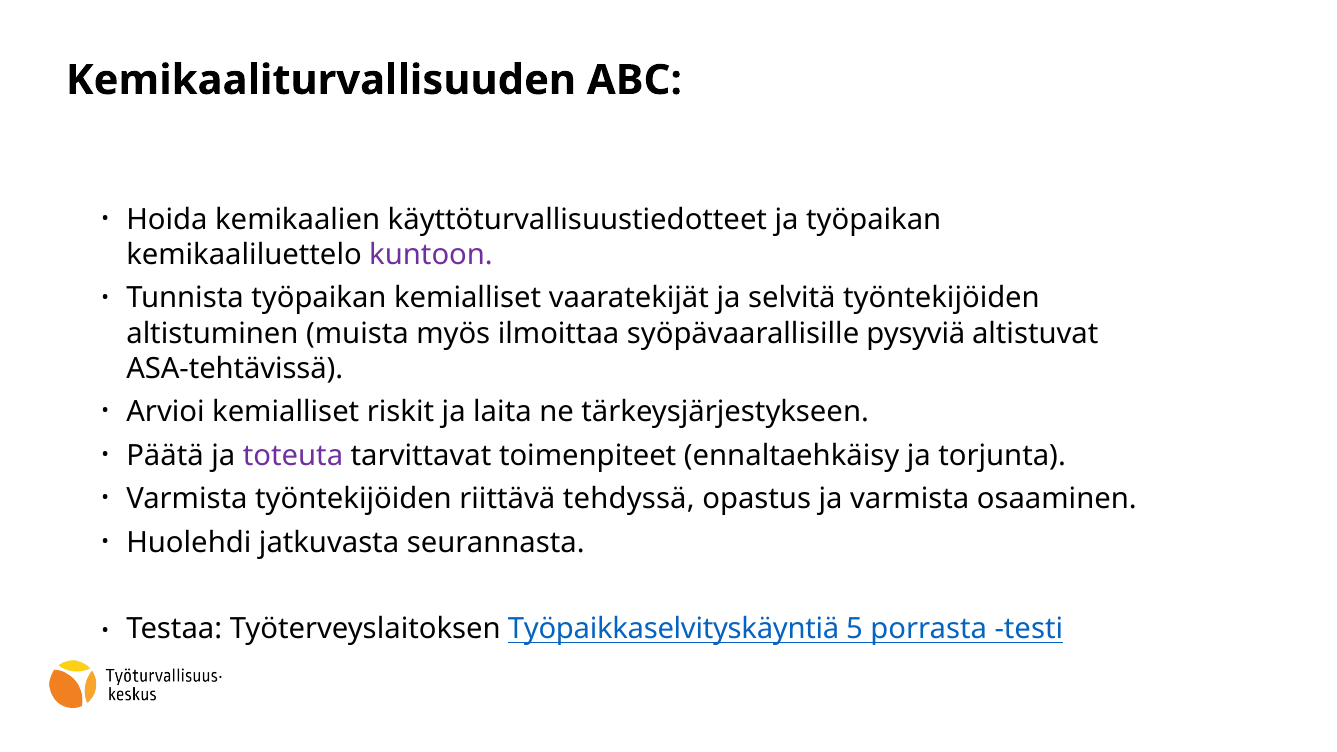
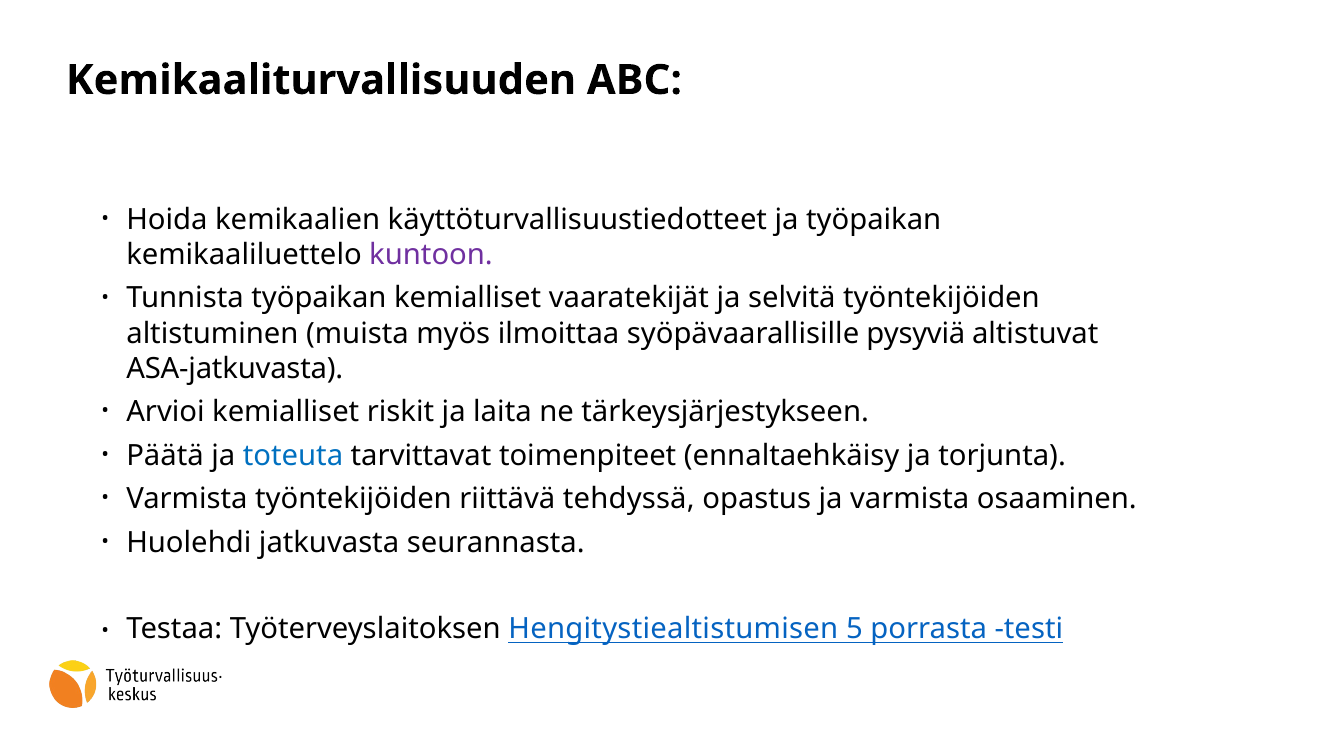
ASA-tehtävissä: ASA-tehtävissä -> ASA-jatkuvasta (235, 369)
toteuta colour: purple -> blue (293, 455)
Työpaikkaselvityskäyntiä: Työpaikkaselvityskäyntiä -> Hengitystiealtistumisen (673, 629)
